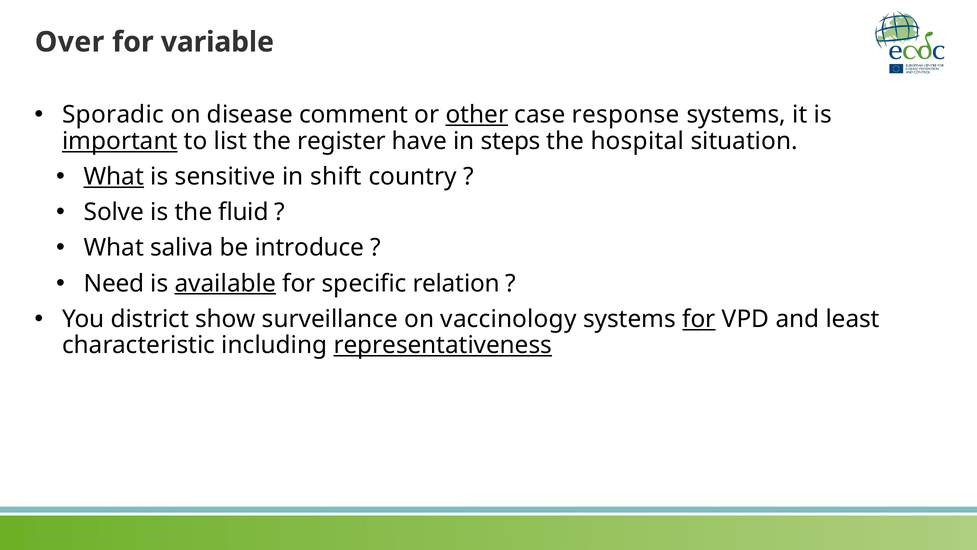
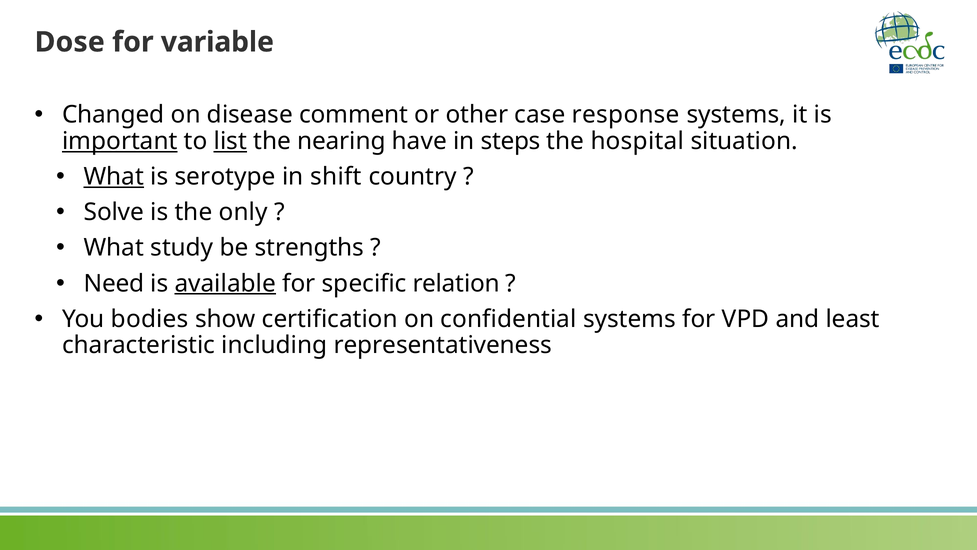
Over: Over -> Dose (70, 42)
Sporadic: Sporadic -> Changed (113, 115)
other underline: present -> none (477, 115)
list underline: none -> present (230, 141)
register: register -> nearing (341, 141)
sensitive: sensitive -> serotype (225, 177)
fluid: fluid -> only (243, 212)
saliva: saliva -> study (182, 248)
introduce: introduce -> strengths (309, 248)
district: district -> bodies (150, 319)
surveillance: surveillance -> certification (330, 319)
vaccinology: vaccinology -> confidential (509, 319)
for underline: present -> none (699, 319)
representativeness underline: present -> none (443, 345)
